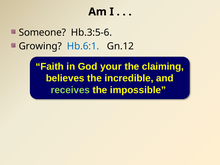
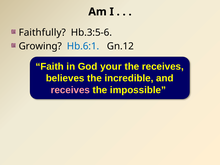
Someone: Someone -> Faithfully (42, 33)
the claiming: claiming -> receives (163, 67)
receives colour: light green -> pink (70, 90)
